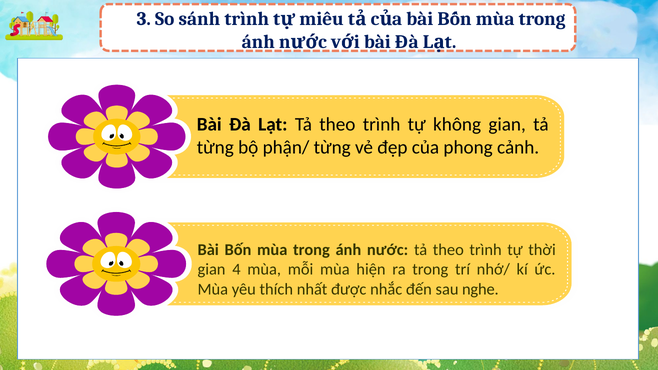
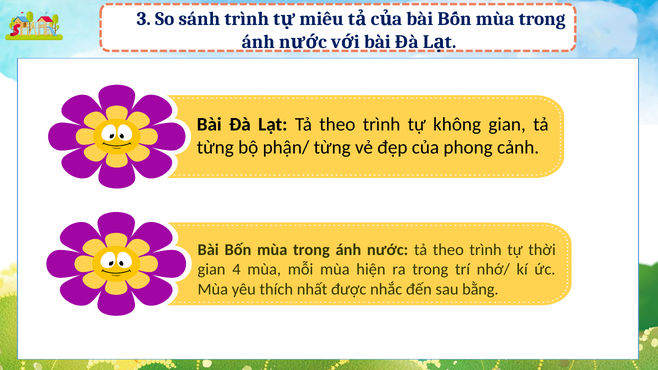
nghe: nghe -> bằng (480, 289)
